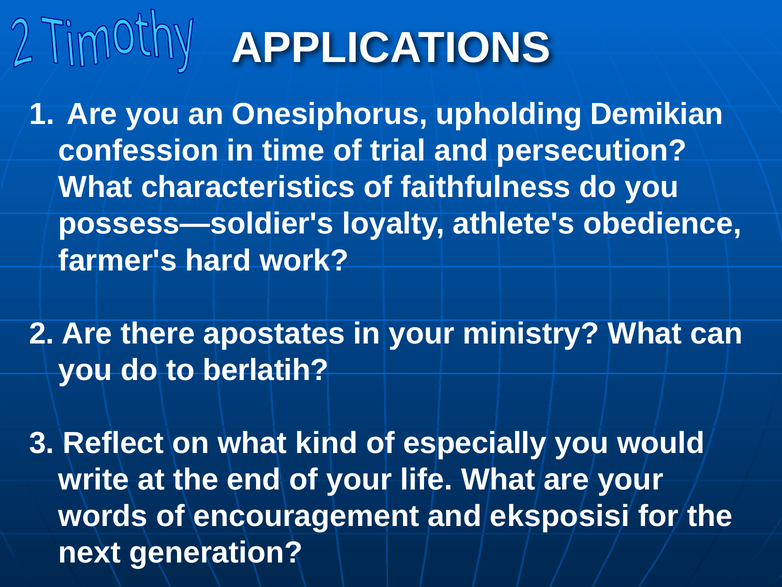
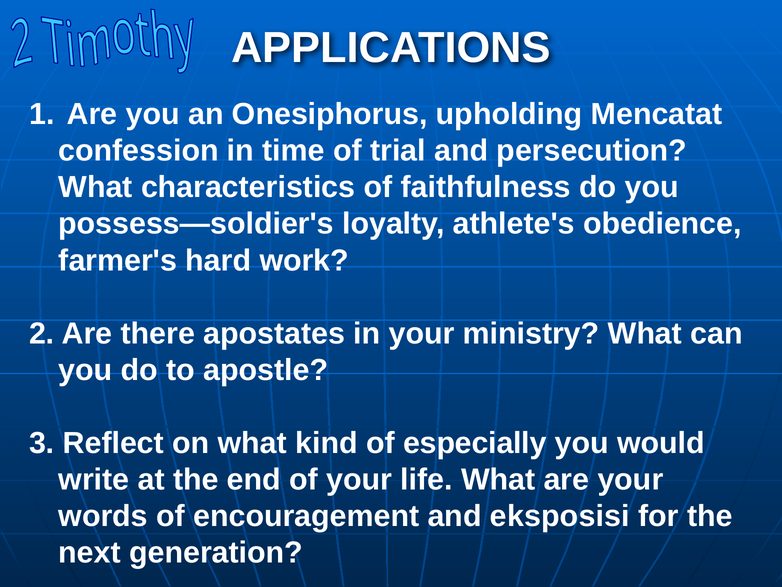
Demikian: Demikian -> Mencatat (657, 114)
berlatih: berlatih -> apostle (266, 370)
